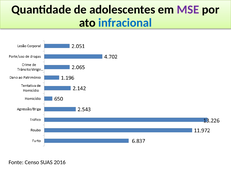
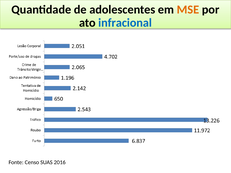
MSE colour: purple -> orange (188, 10)
